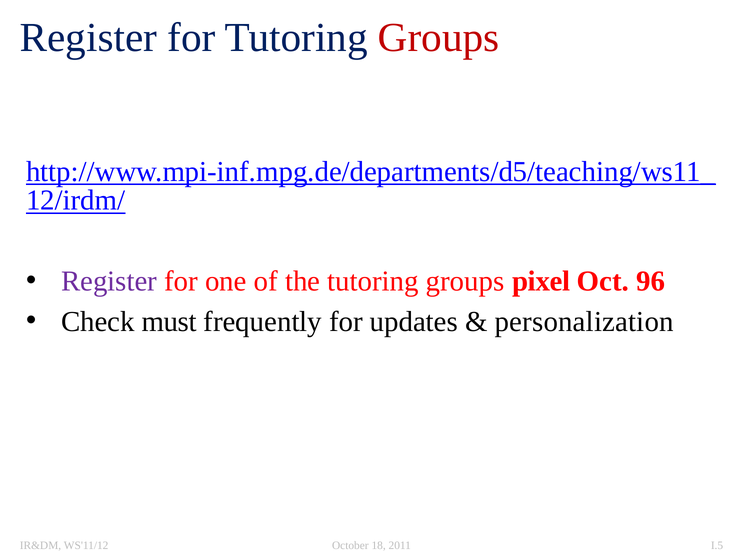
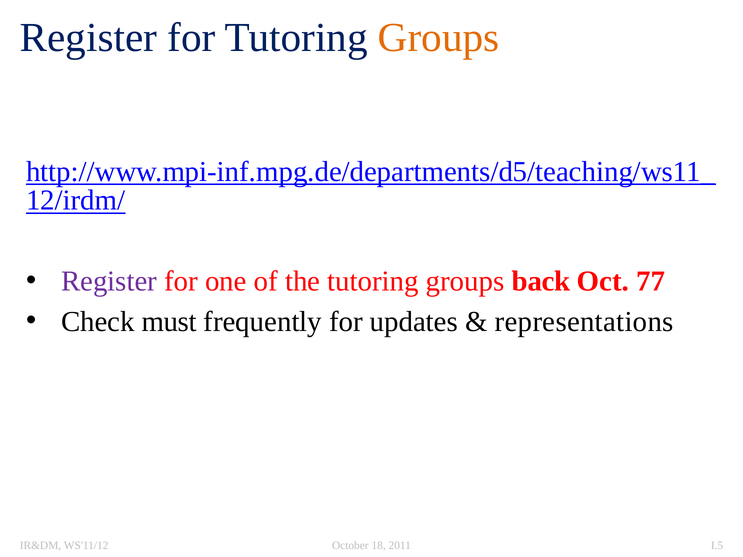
Groups colour: red -> orange (439, 38)
pixel: pixel -> back (541, 281)
96: 96 -> 77 (651, 281)
personalization: personalization -> representations (584, 322)
